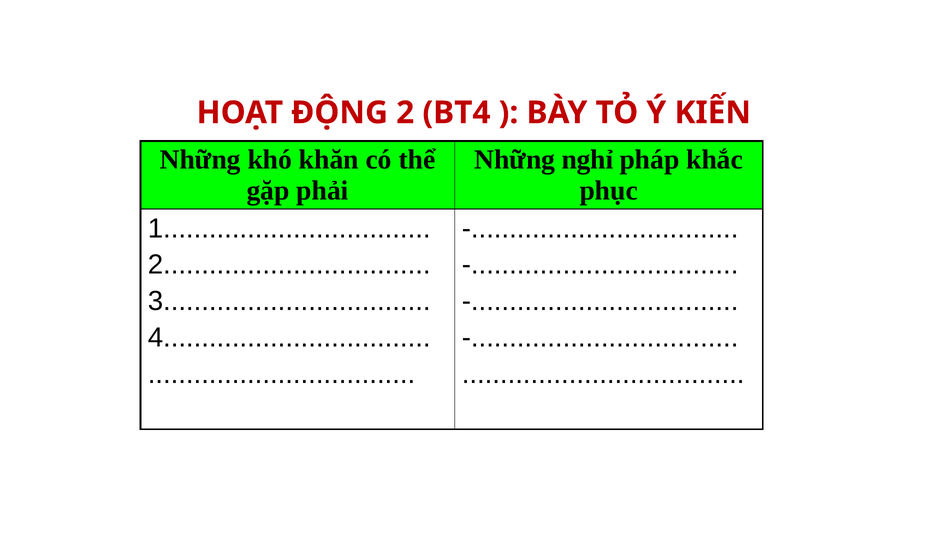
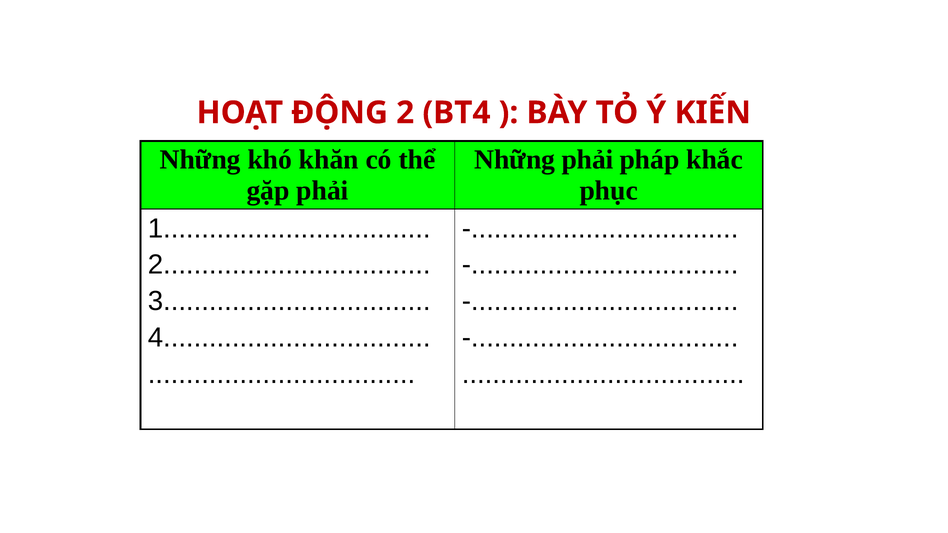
Những nghỉ: nghỉ -> phải (588, 160)
